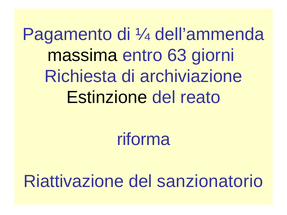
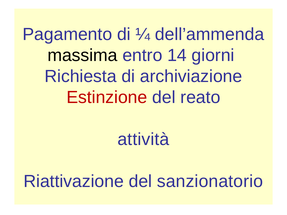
63: 63 -> 14 (177, 55)
Estinzione colour: black -> red (107, 97)
riforma: riforma -> attività (143, 139)
